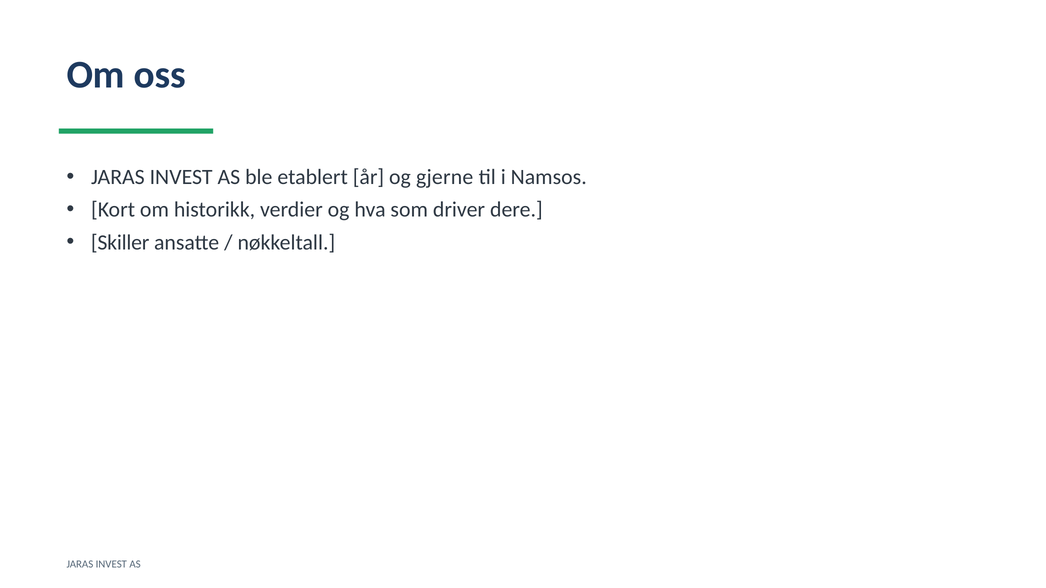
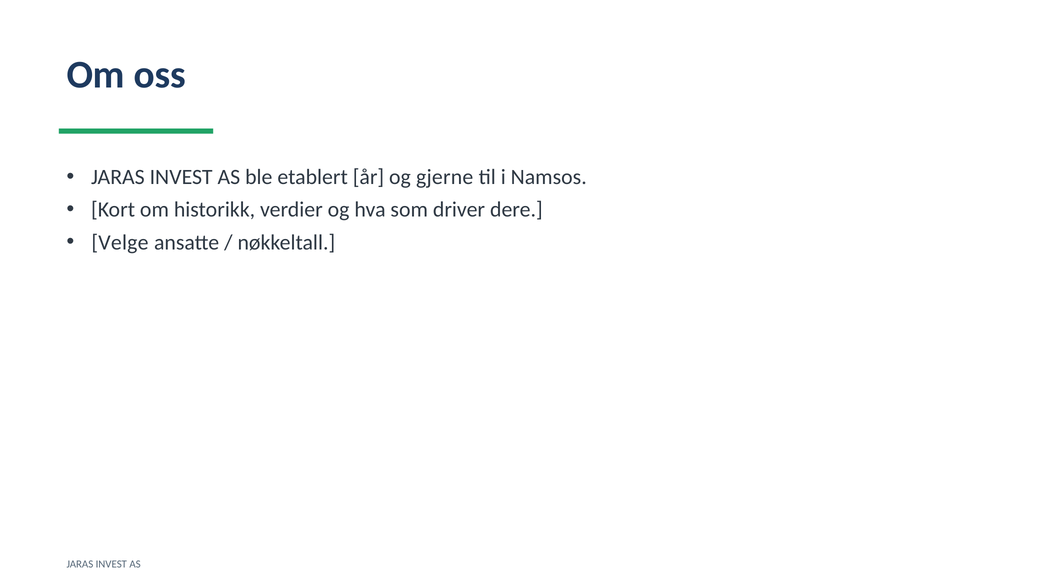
Skiller: Skiller -> Velge (120, 243)
